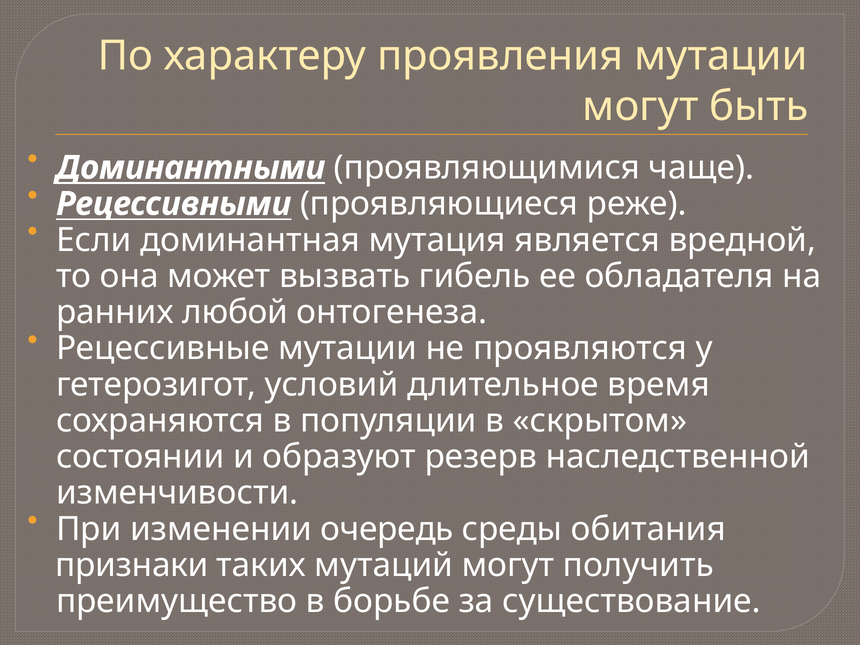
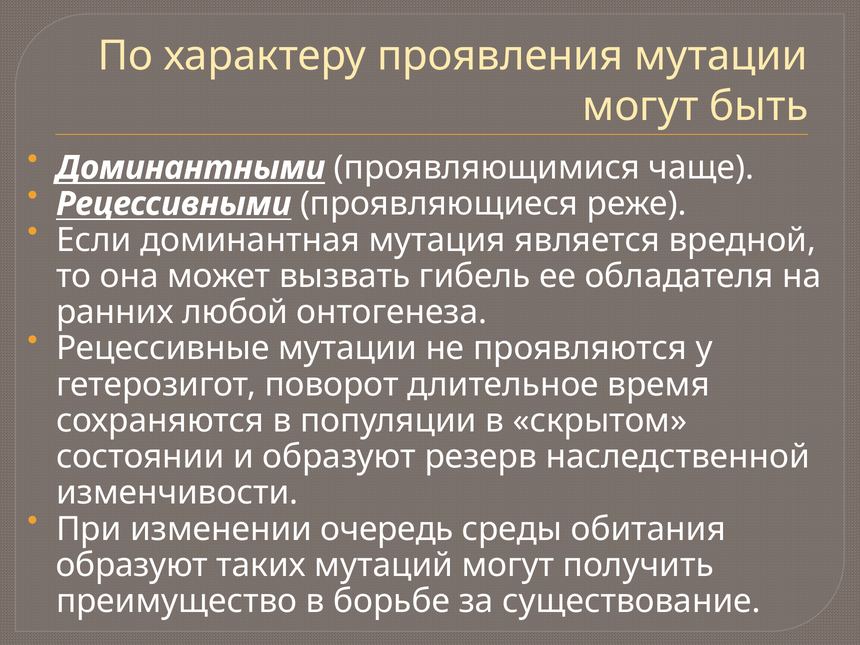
условий: условий -> поворот (332, 384)
признаки: признаки -> образуют (132, 565)
